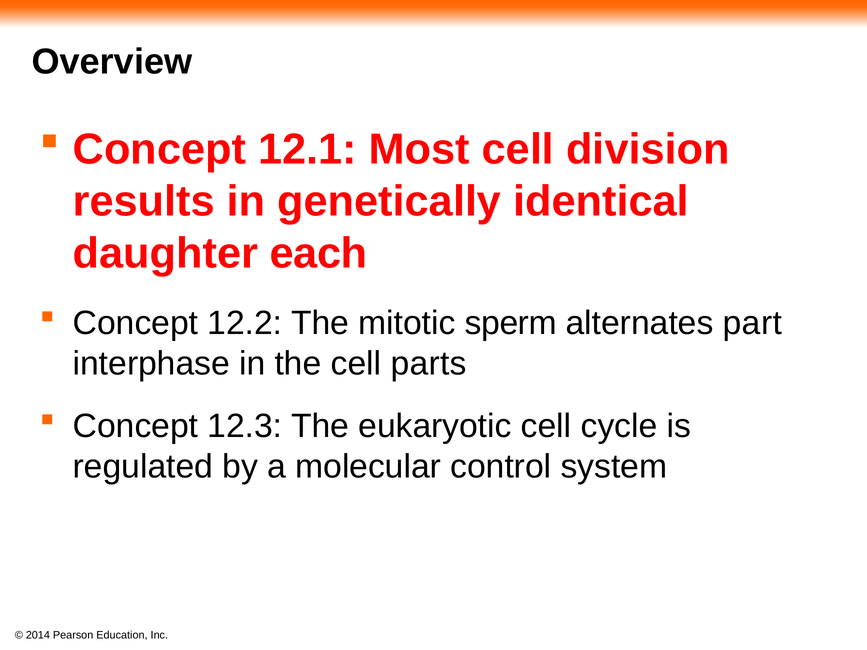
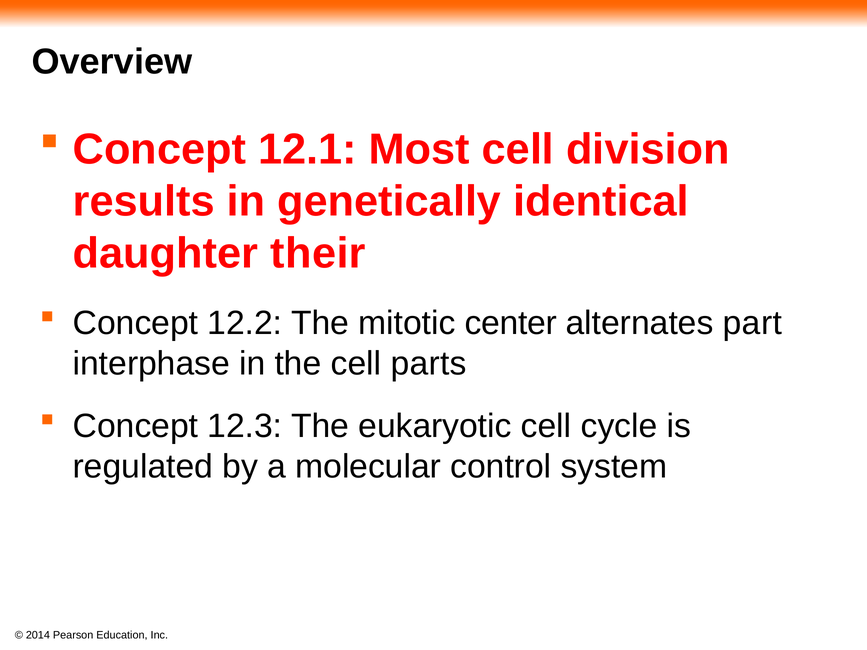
each: each -> their (318, 254)
sperm: sperm -> center (511, 323)
